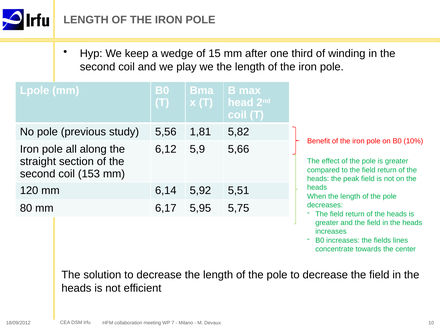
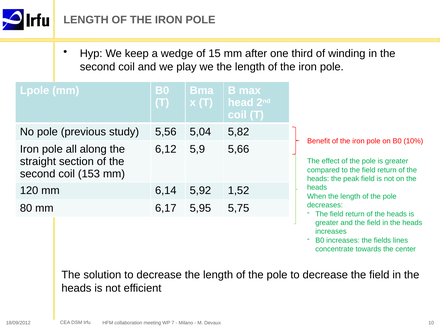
1,81: 1,81 -> 5,04 (200, 132)
5,51: 5,51 -> 1,52 (239, 191)
